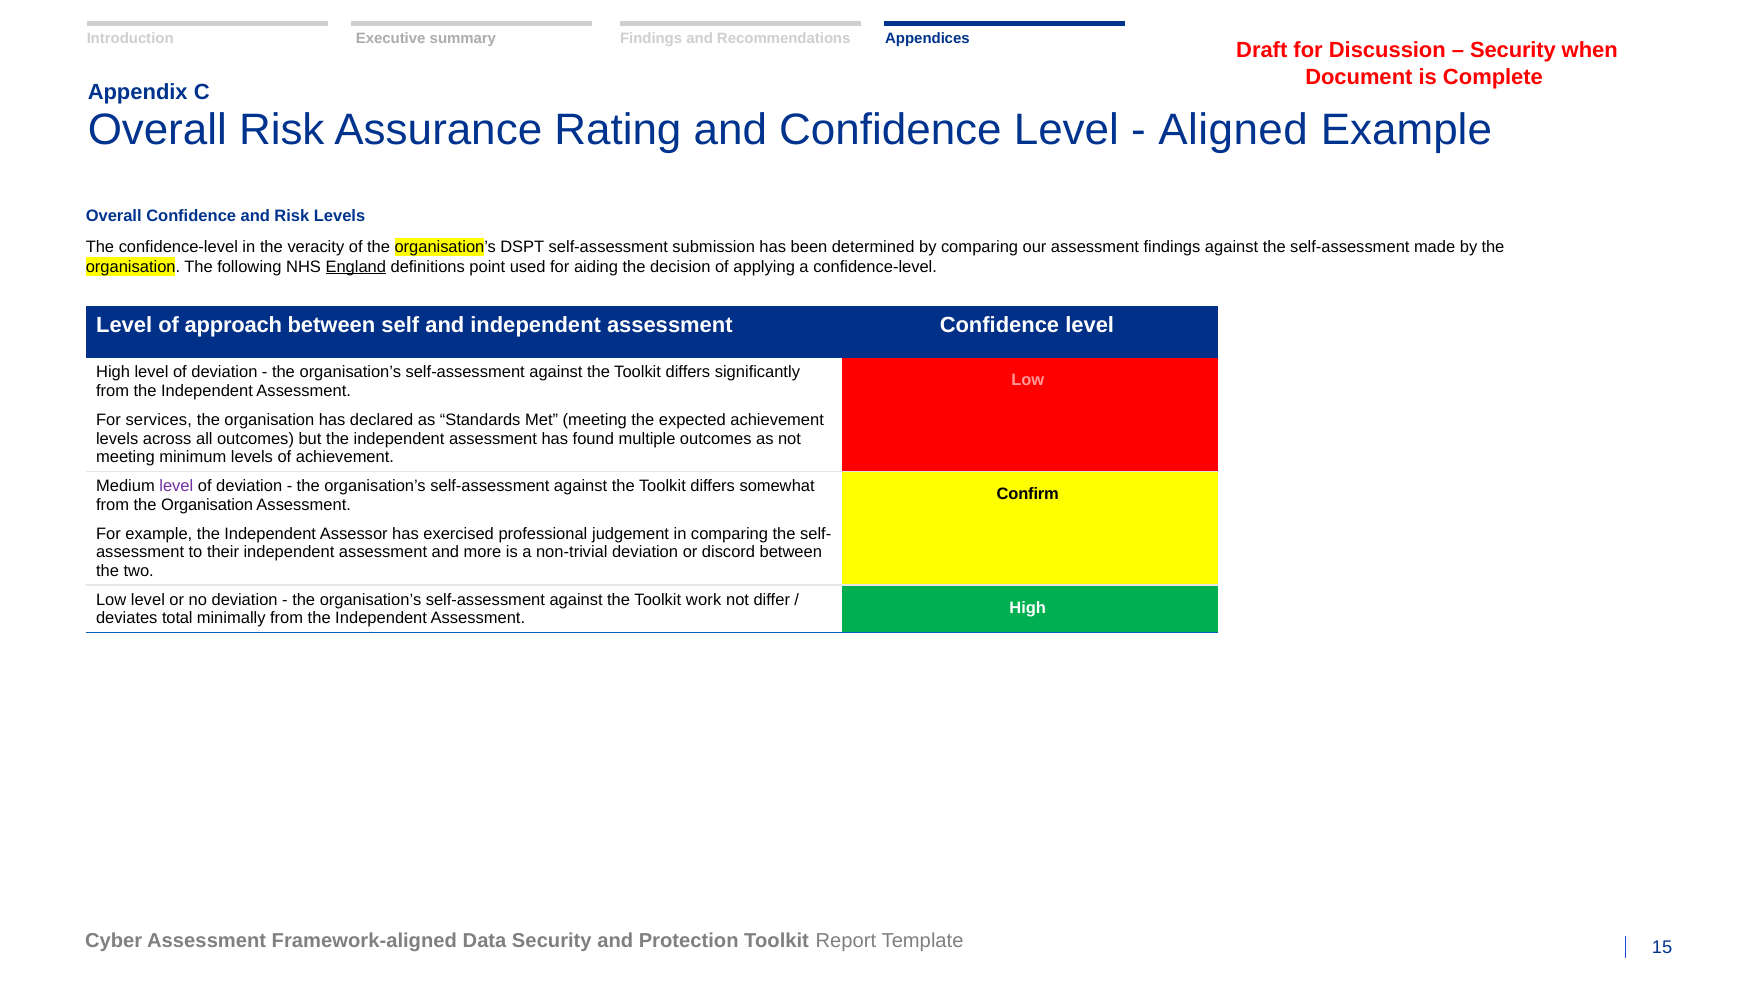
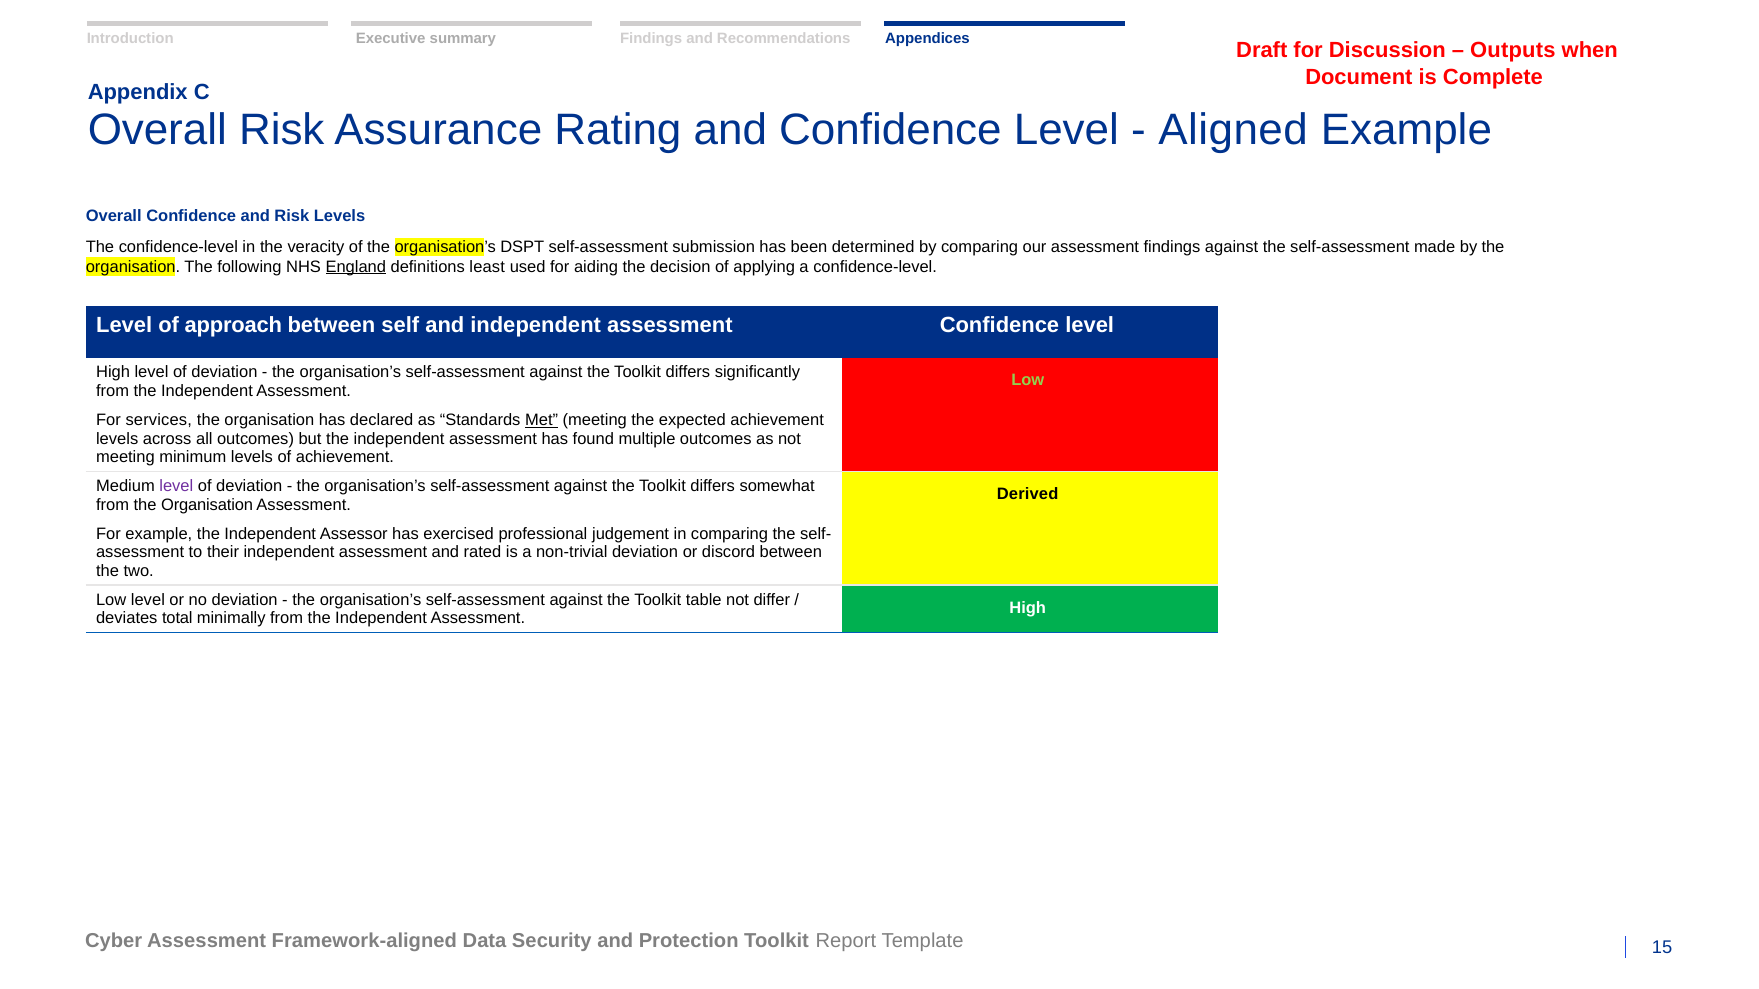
Security: Security -> Outputs (1513, 51)
point: point -> least (487, 267)
Low colour: pink -> light green (1028, 381)
Met underline: none -> present (542, 420)
Confirm: Confirm -> Derived (1028, 495)
more: more -> rated (482, 553)
work: work -> table (704, 600)
